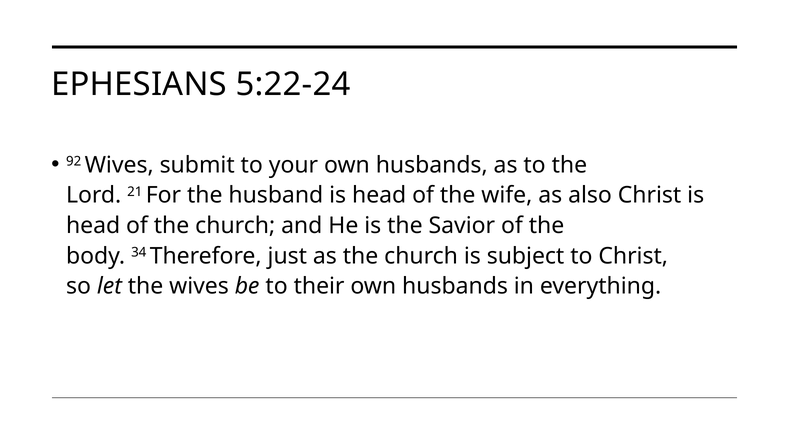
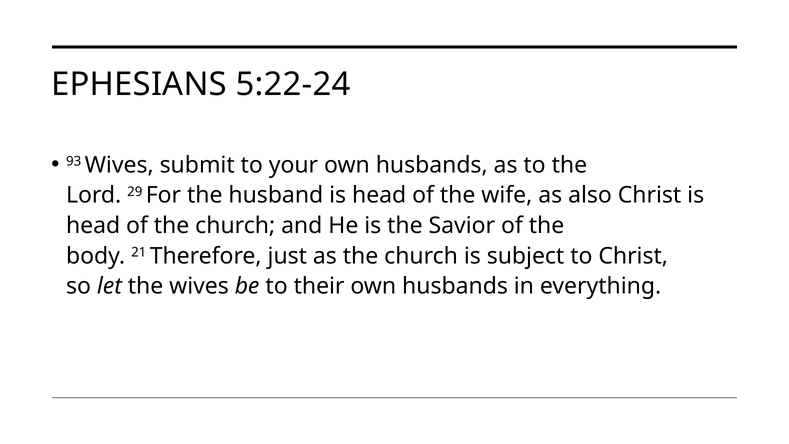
92: 92 -> 93 (74, 161)
21: 21 -> 29 (135, 192)
34: 34 -> 21 (139, 252)
